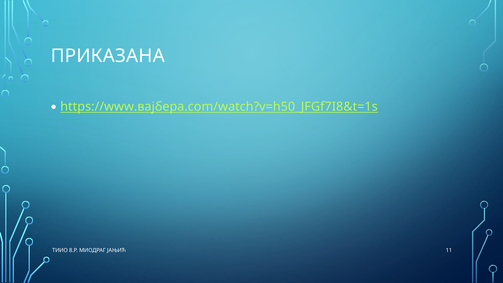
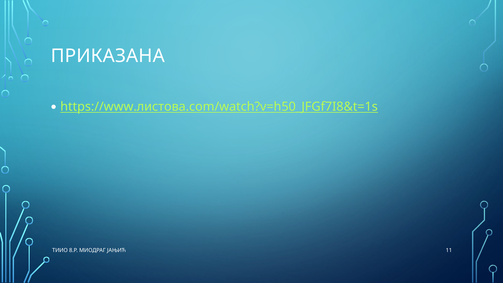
https://www.вајбера.com/watch?v=h50_JFGf7I8&t=1s: https://www.вајбера.com/watch?v=h50_JFGf7I8&t=1s -> https://www.листова.com/watch?v=h50_JFGf7I8&t=1s (219, 107)
